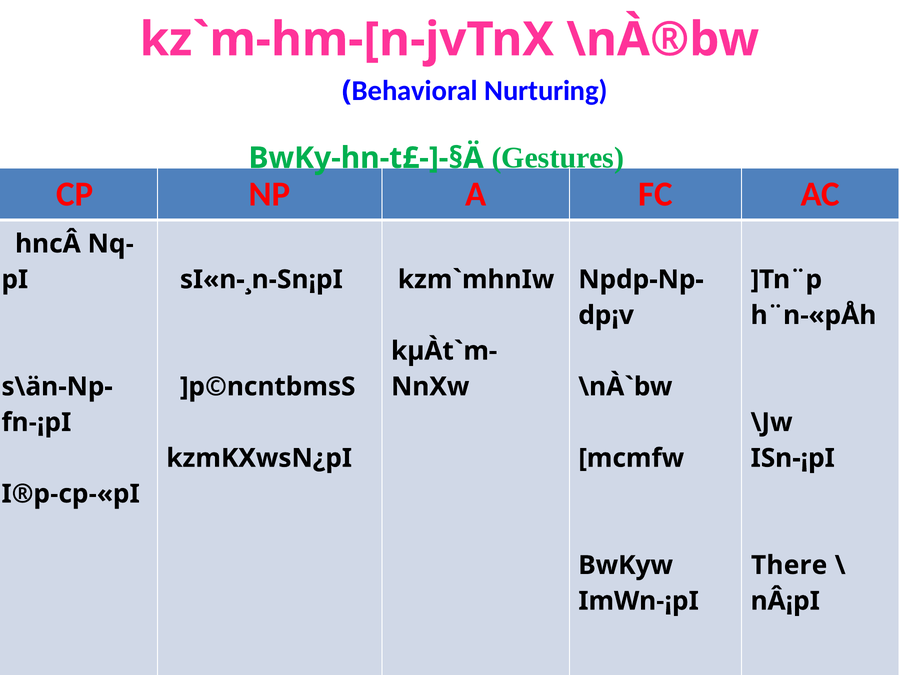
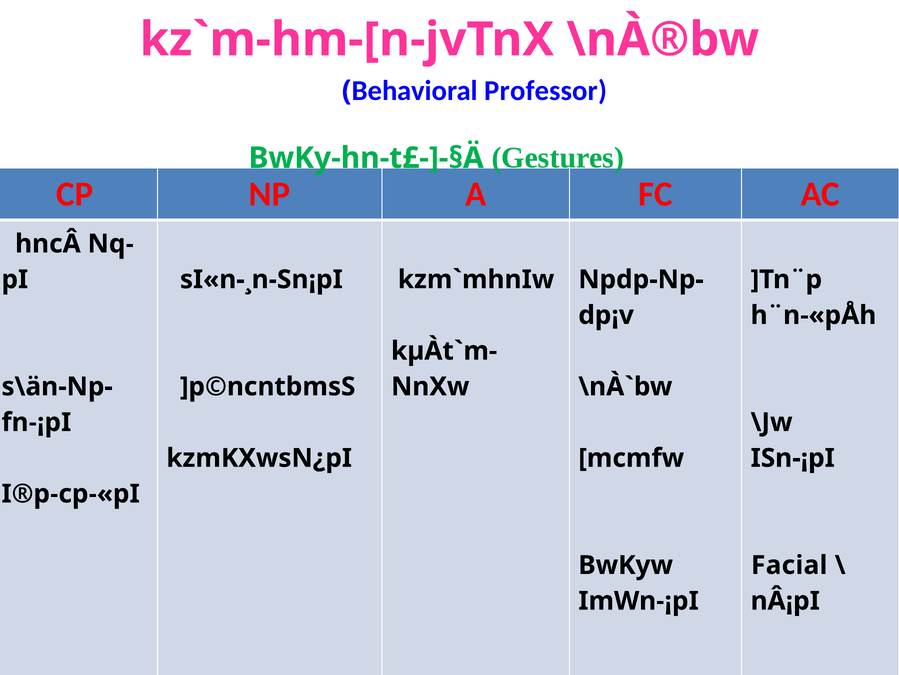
Nurturing: Nurturing -> Professor (546, 90)
There: There -> Facial (789, 565)
